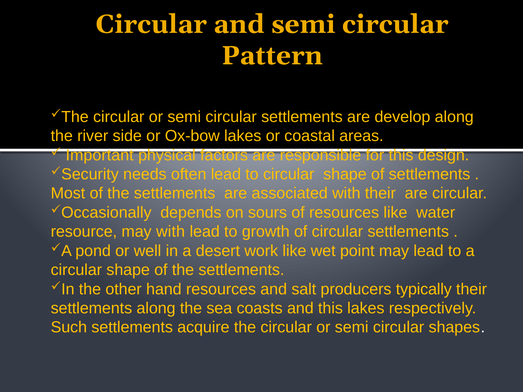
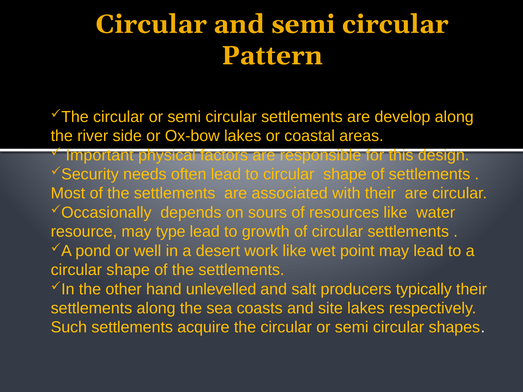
may with: with -> type (171, 232)
hand resources: resources -> unlevelled (221, 289)
and this: this -> site (330, 308)
